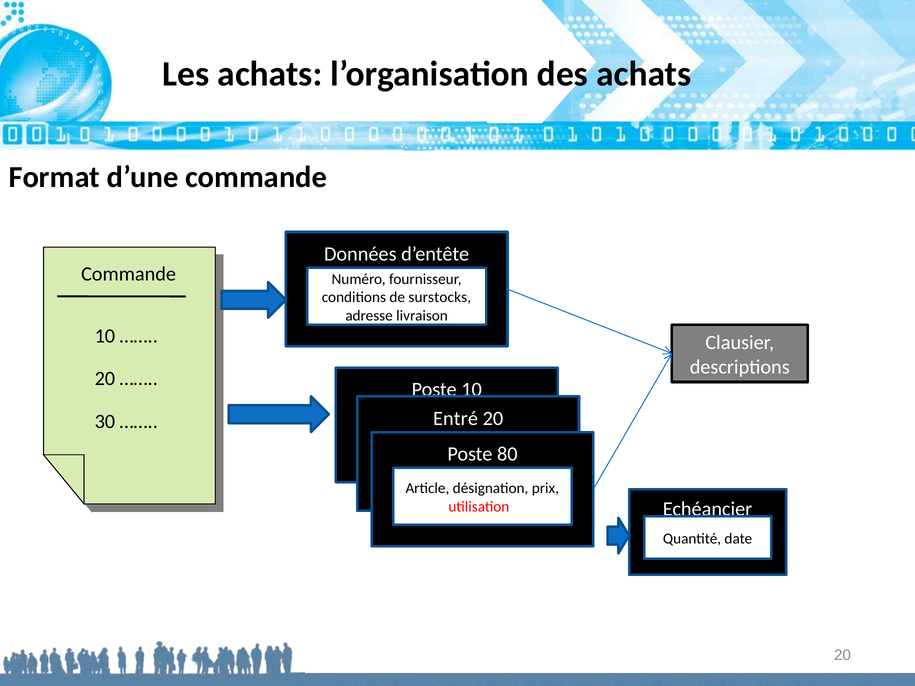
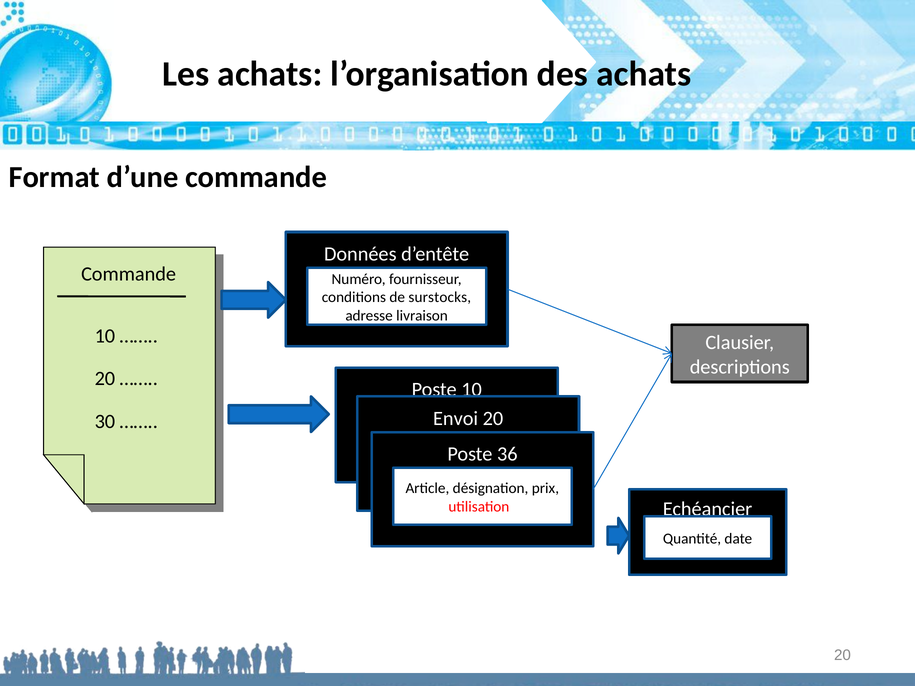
Entré: Entré -> Envoi (456, 419)
80: 80 -> 36 (507, 454)
